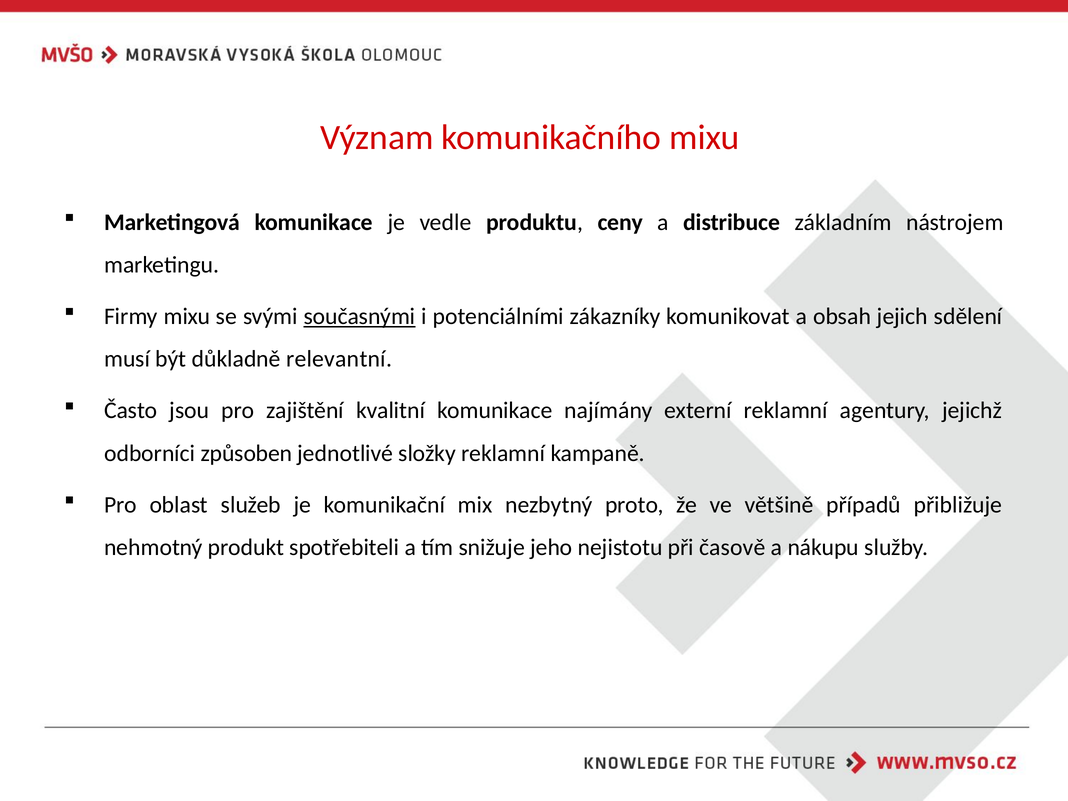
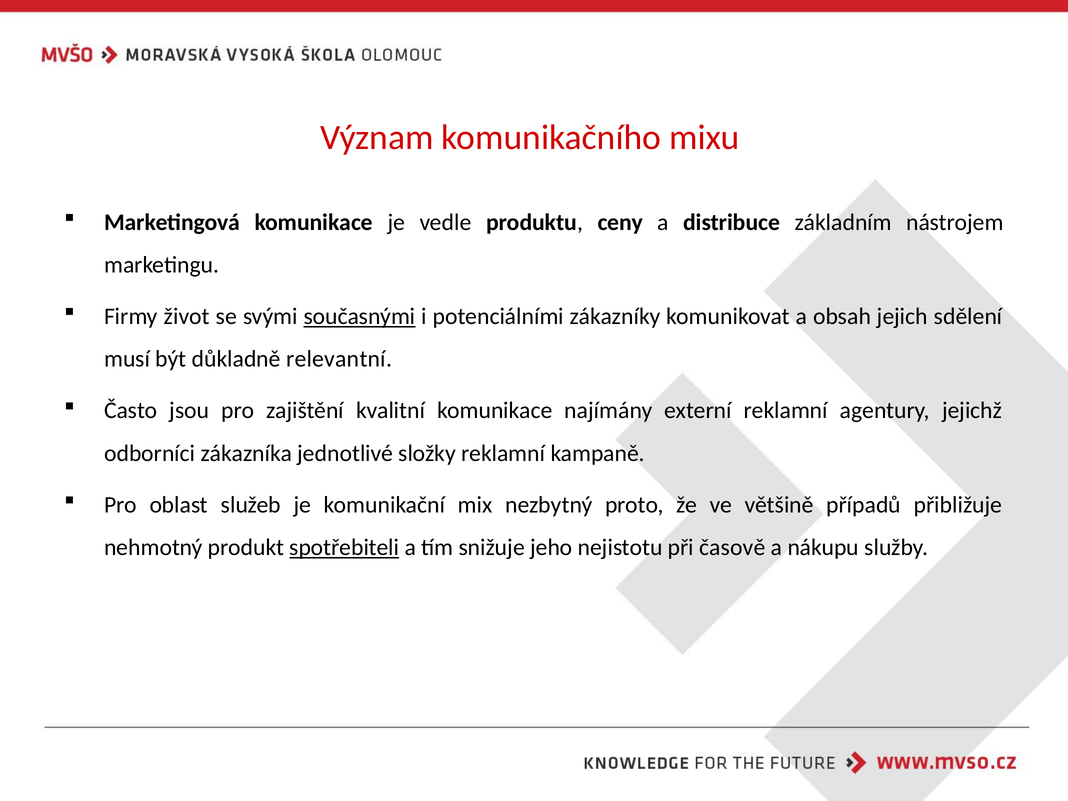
Firmy mixu: mixu -> život (187, 316)
způsoben: způsoben -> zákazníka (246, 453)
spotřebiteli underline: none -> present (344, 547)
